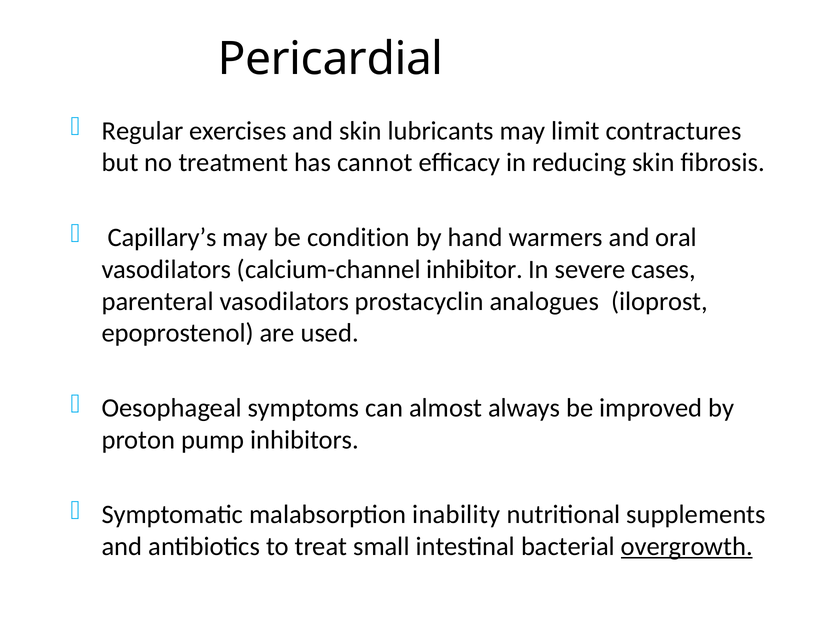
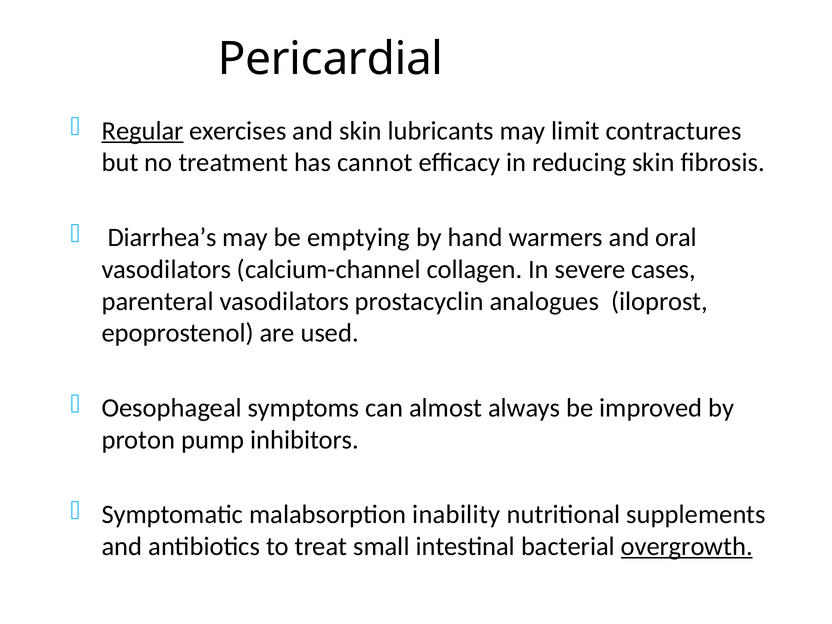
Regular underline: none -> present (143, 131)
Capillary’s: Capillary’s -> Diarrhea’s (162, 238)
condition: condition -> emptying (358, 238)
inhibitor: inhibitor -> collagen (474, 269)
